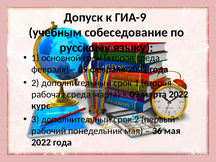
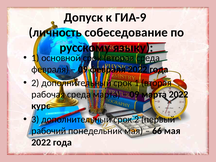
учебным: учебным -> личность (55, 32)
36: 36 -> 66 (157, 131)
